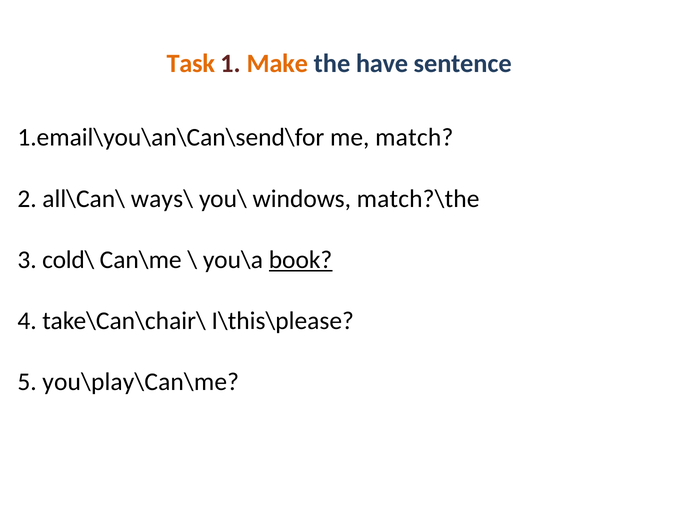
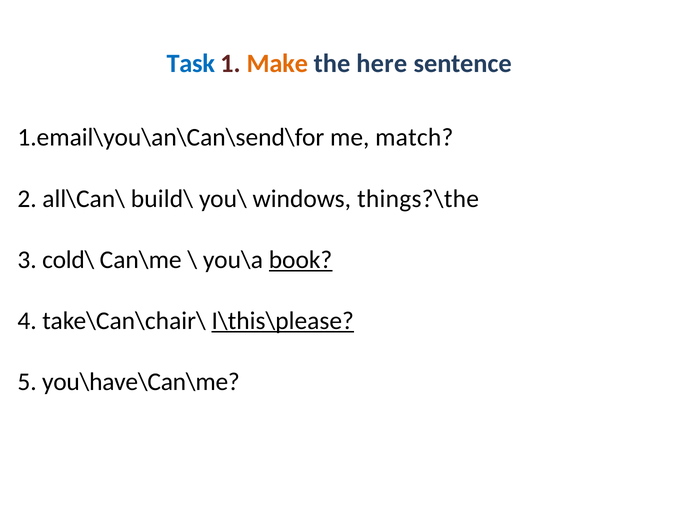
Task colour: orange -> blue (191, 63)
have: have -> here (382, 63)
ways\: ways\ -> build\ (162, 199)
match?\the: match?\the -> things?\the (418, 199)
I\this\please underline: none -> present (283, 321)
you\play\Can\me: you\play\Can\me -> you\have\Can\me (141, 382)
